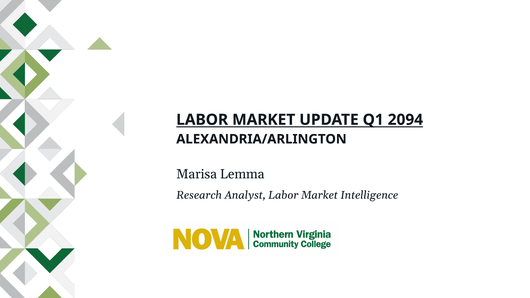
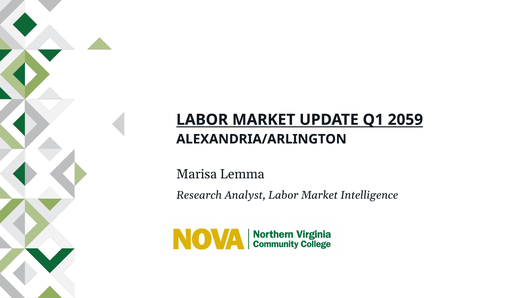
2094: 2094 -> 2059 (405, 120)
